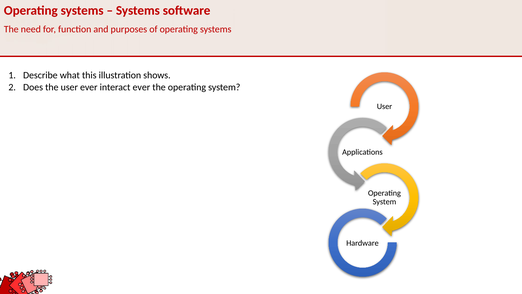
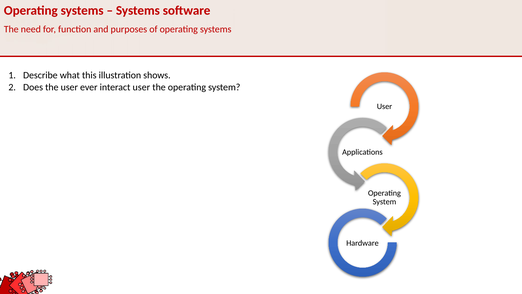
interact ever: ever -> user (141, 87)
